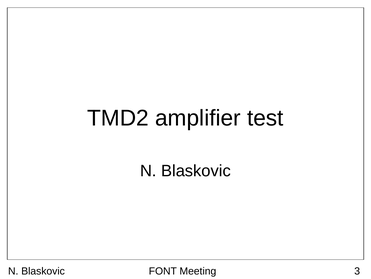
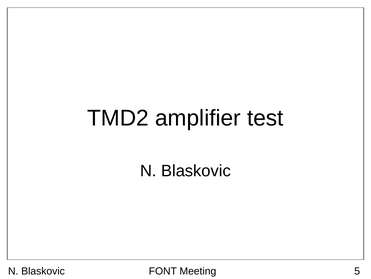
3: 3 -> 5 (357, 271)
